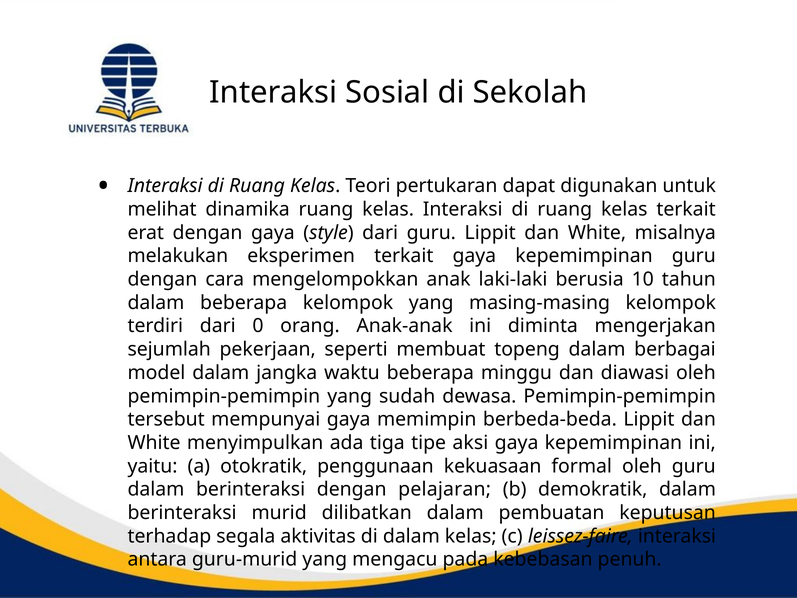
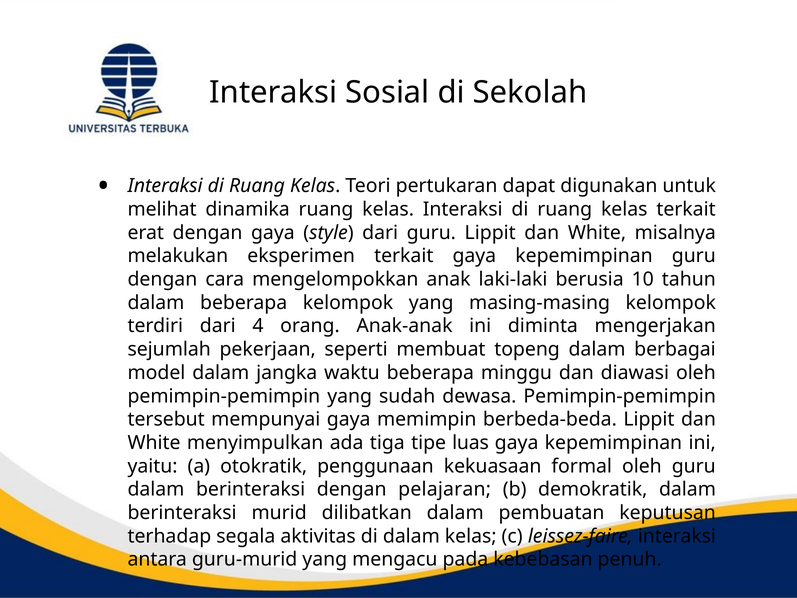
0: 0 -> 4 (258, 326)
aksi: aksi -> luas (471, 443)
